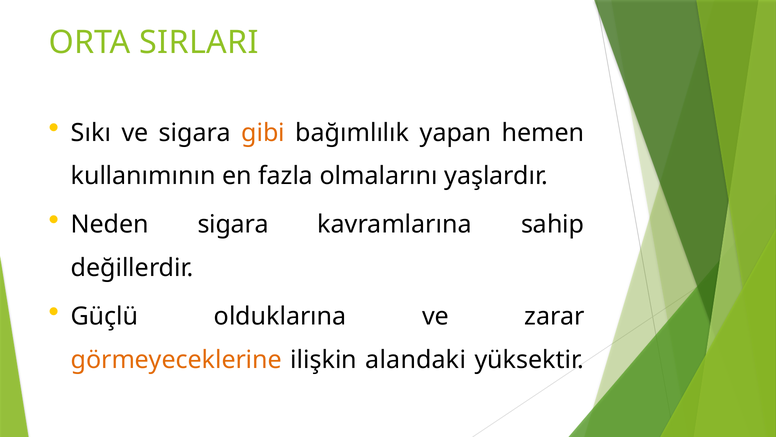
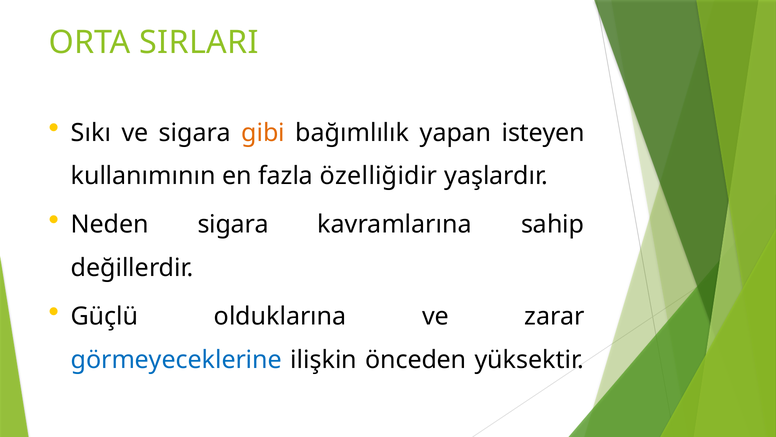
hemen: hemen -> isteyen (543, 133)
olmalarını: olmalarını -> özelliğidir (379, 176)
görmeyeceklerine colour: orange -> blue (176, 360)
alandaki: alandaki -> önceden (416, 360)
